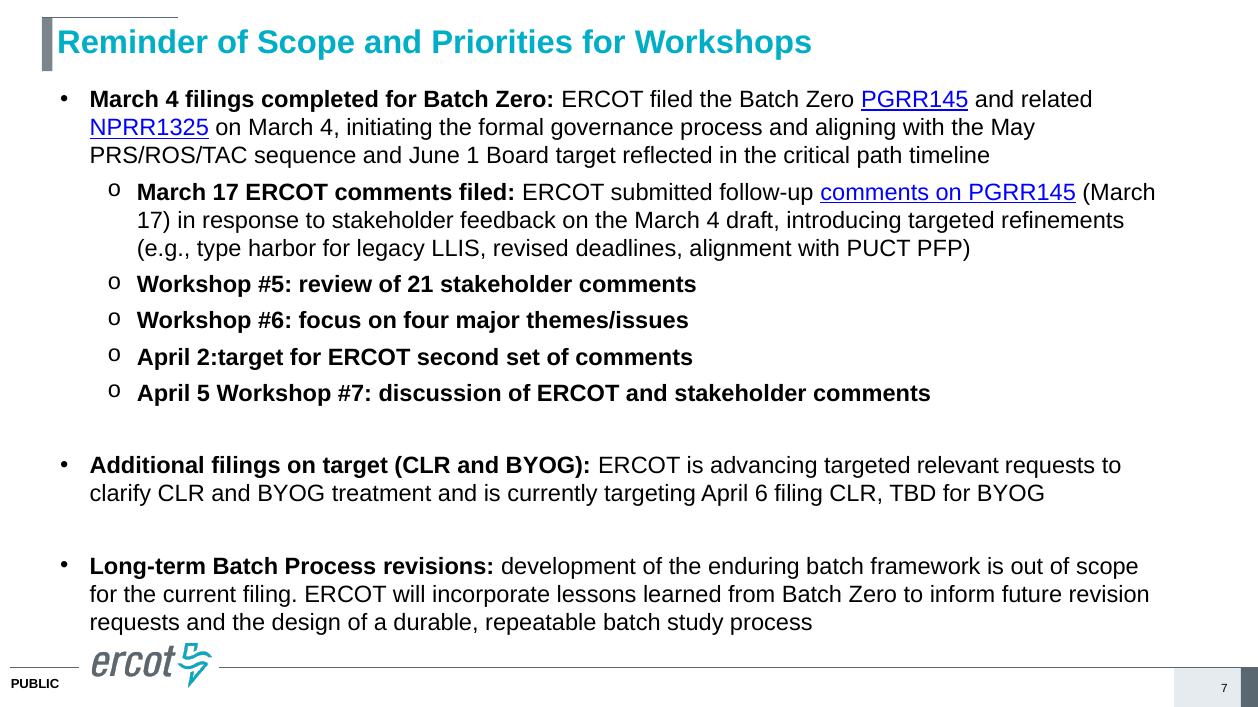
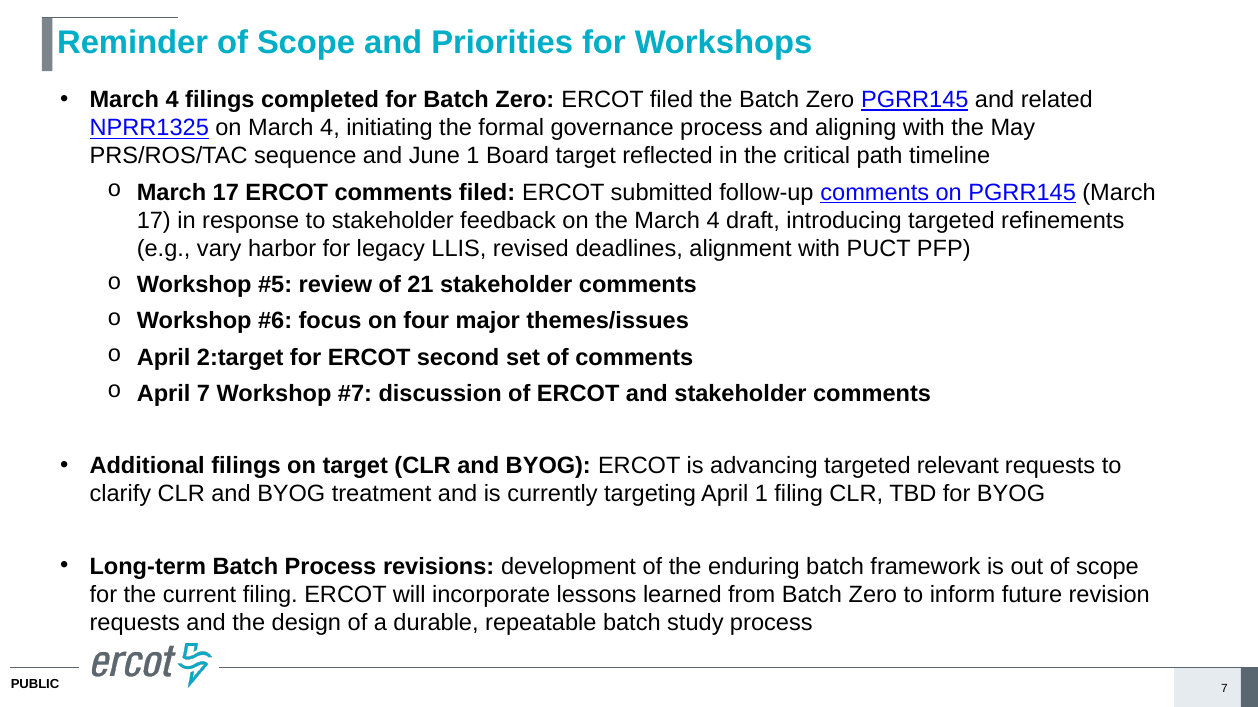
type: type -> vary (219, 249)
April 5: 5 -> 7 (204, 394)
April 6: 6 -> 1 (761, 494)
